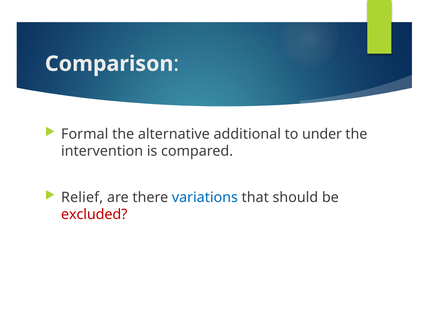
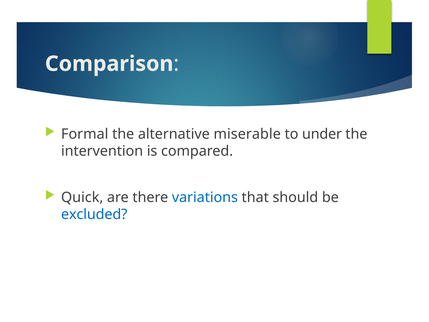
additional: additional -> miserable (247, 134)
Relief: Relief -> Quick (82, 197)
excluded colour: red -> blue (94, 214)
